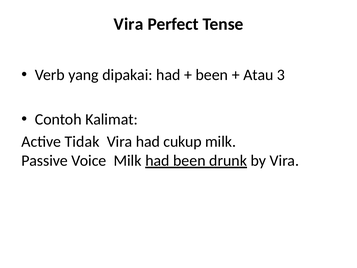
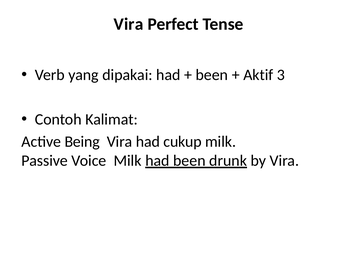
Atau: Atau -> Aktif (258, 75)
Tidak: Tidak -> Being (82, 142)
